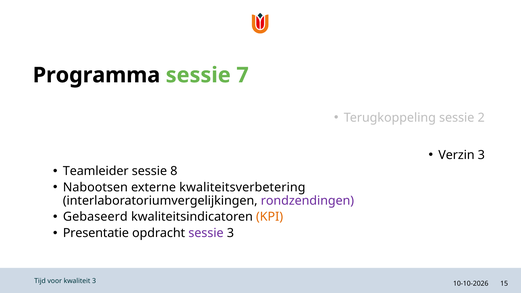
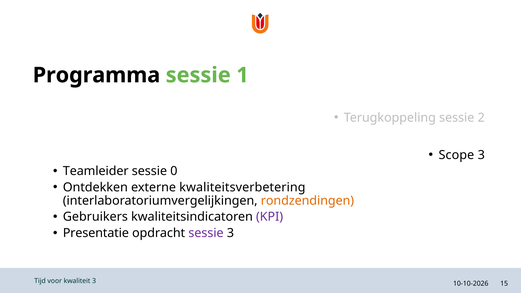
7: 7 -> 1 (243, 75)
Verzin: Verzin -> Scope (456, 155)
8: 8 -> 0 (174, 171)
Nabootsen: Nabootsen -> Ontdekken (95, 187)
rondzendingen colour: purple -> orange (307, 201)
Gebaseerd: Gebaseerd -> Gebruikers (95, 217)
KPI colour: orange -> purple (270, 217)
